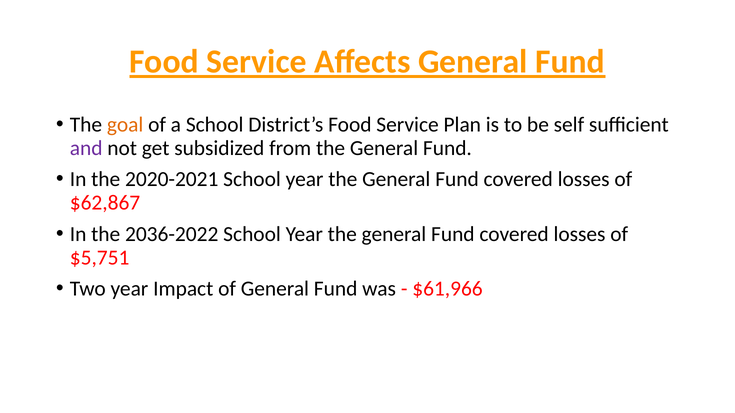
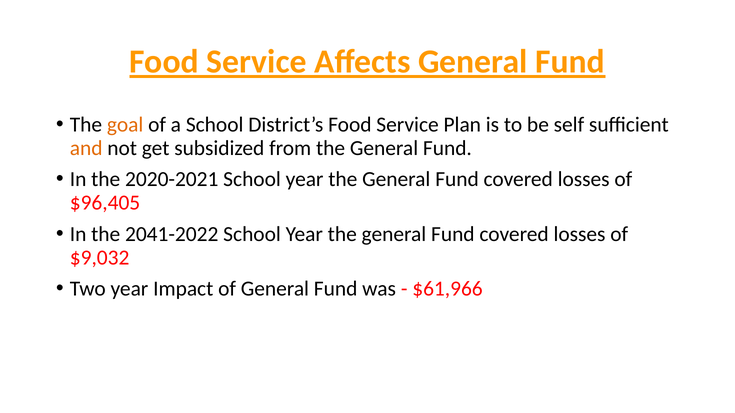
and colour: purple -> orange (86, 148)
$62,867: $62,867 -> $96,405 (105, 203)
2036-2022: 2036-2022 -> 2041-2022 (172, 234)
$5,751: $5,751 -> $9,032 (100, 258)
